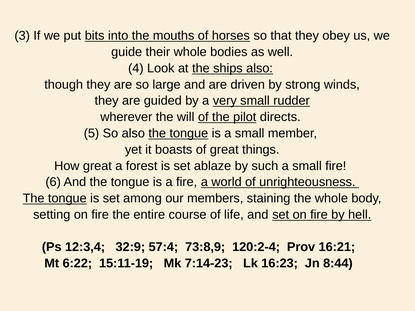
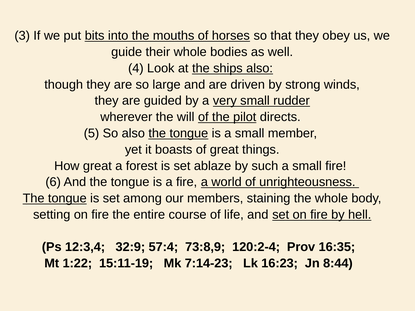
16:21: 16:21 -> 16:35 (337, 247)
6:22: 6:22 -> 1:22 (77, 264)
